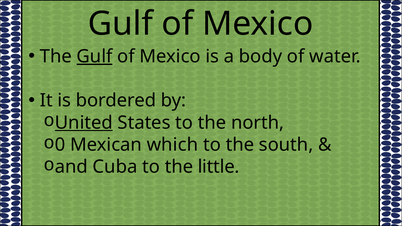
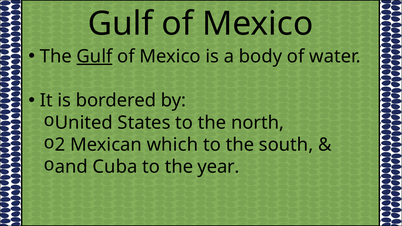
United underline: present -> none (84, 123)
0: 0 -> 2 (60, 145)
little: little -> year (219, 167)
